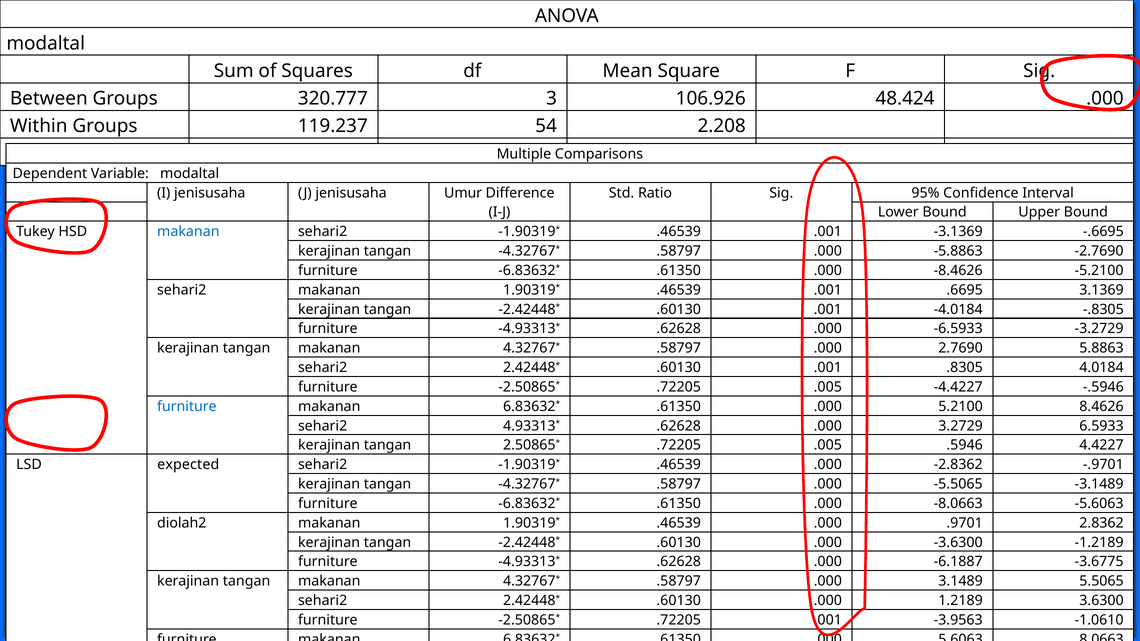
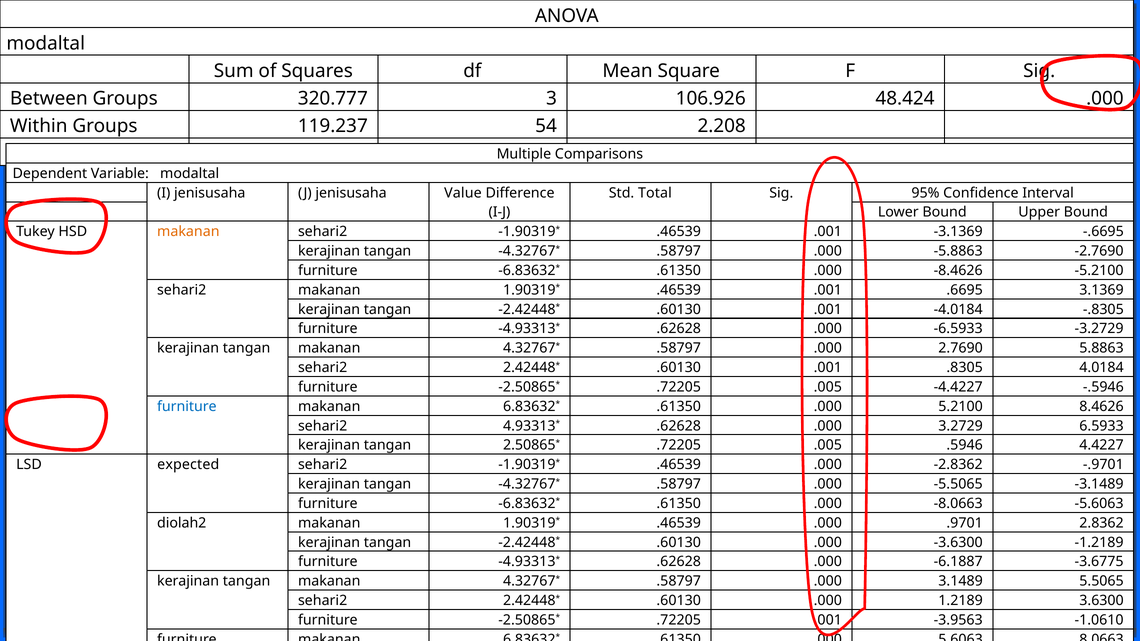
Umur: Umur -> Value (463, 193)
Std Ratio: Ratio -> Total (655, 193)
makanan colour: blue -> orange (188, 232)
